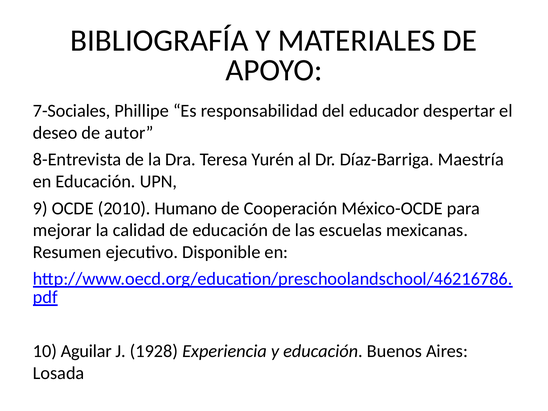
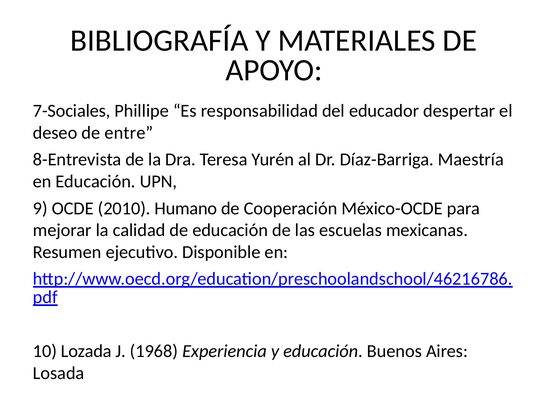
autor: autor -> entre (129, 133)
Aguilar: Aguilar -> Lozada (86, 351)
1928: 1928 -> 1968 (154, 351)
